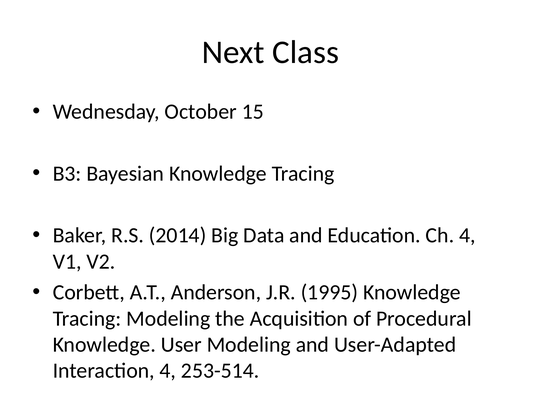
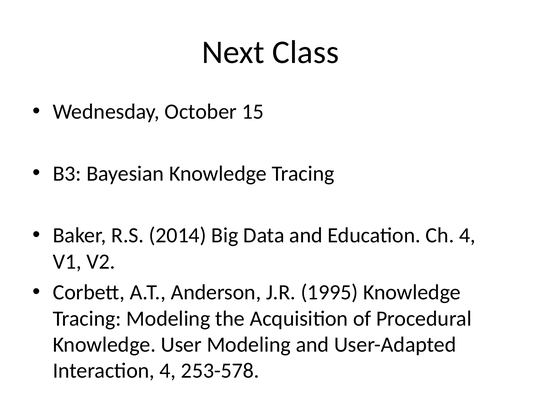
253-514: 253-514 -> 253-578 (220, 371)
